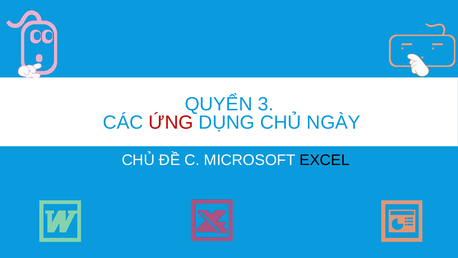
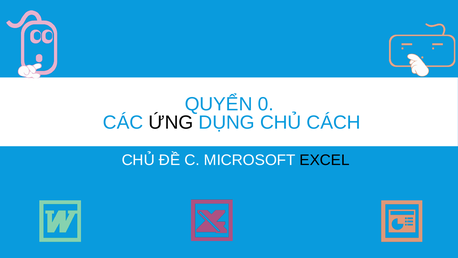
3: 3 -> 0 (266, 104)
ỨNG colour: red -> black (171, 122)
NGÀY: NGÀY -> CÁCH (334, 122)
